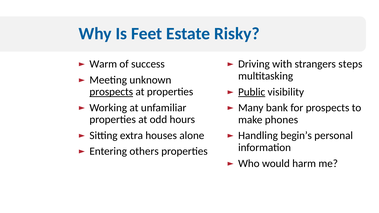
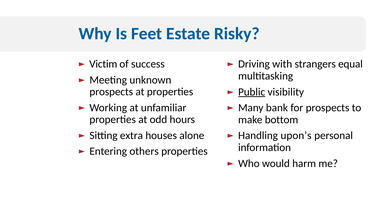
Warm: Warm -> Victim (103, 64)
steps: steps -> equal (350, 64)
prospects underline: present -> none (111, 92)
phones: phones -> bottom (282, 120)
begin’s: begin’s -> upon’s (296, 136)
